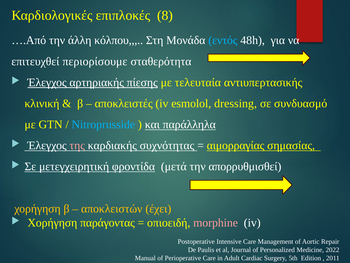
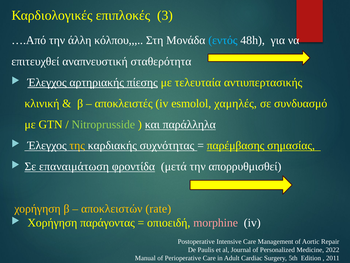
8: 8 -> 3 (165, 15)
περιορίσουμε: περιορίσουμε -> αναπνευστική (95, 61)
dressing: dressing -> χαμηλές (236, 103)
Nitroprusside colour: light blue -> light green (103, 124)
της colour: pink -> yellow (77, 145)
αιμορραγίας: αιμορραγίας -> παρέμβασης (236, 145)
μετεγχειρητική: μετεγχειρητική -> επαναιμάτωση (74, 166)
έχει: έχει -> rate (158, 208)
